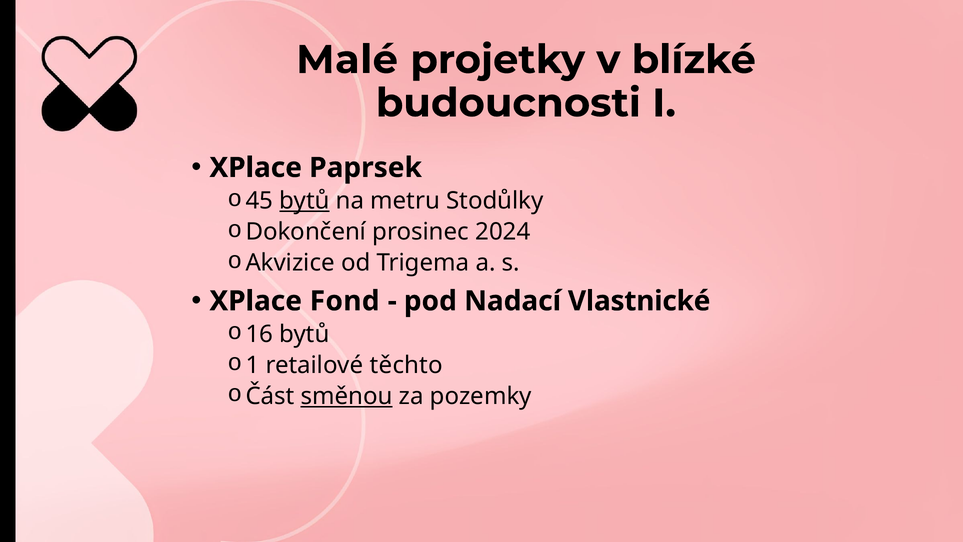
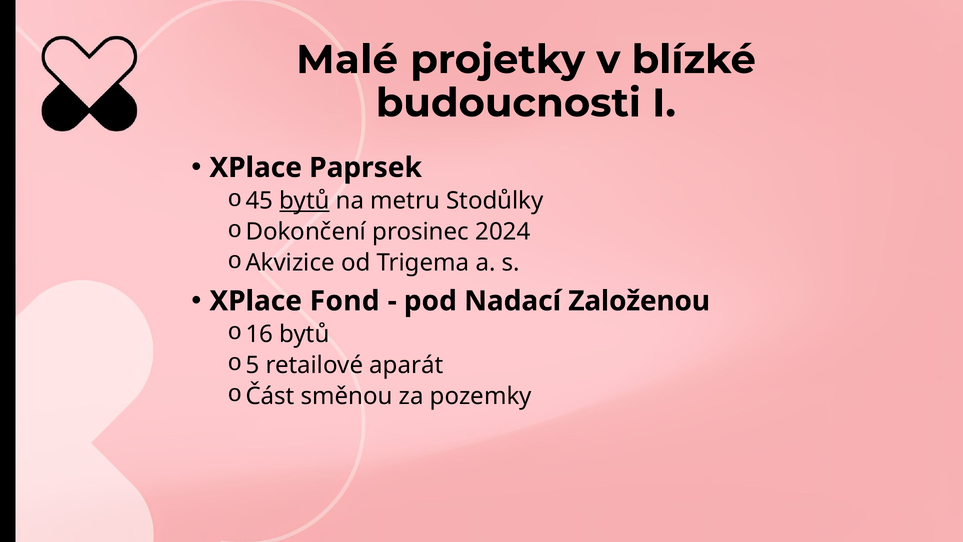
Vlastnické: Vlastnické -> Založenou (639, 301)
1: 1 -> 5 (252, 365)
těchto: těchto -> aparát (406, 365)
směnou underline: present -> none (347, 396)
